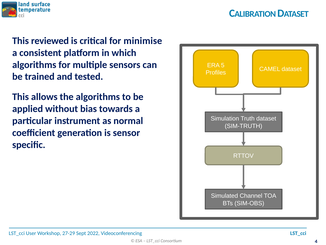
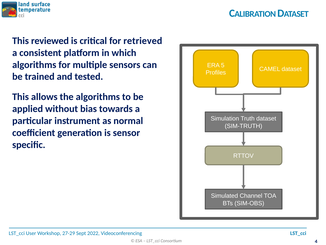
minimise: minimise -> retrieved (143, 41)
